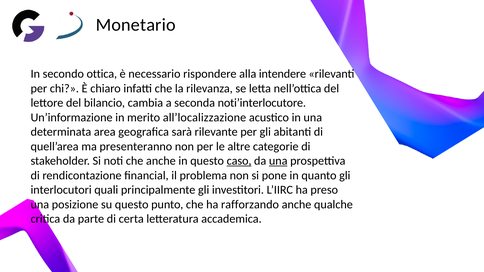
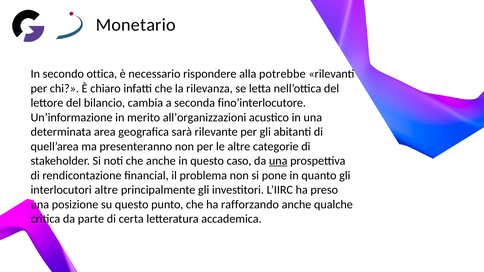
intendere: intendere -> potrebbe (282, 74)
noti’interlocutore: noti’interlocutore -> fino’interlocutore (262, 103)
all’localizzazione: all’localizzazione -> all’organizzazioni (205, 118)
caso underline: present -> none (239, 161)
interlocutori quali: quali -> altre (106, 190)
